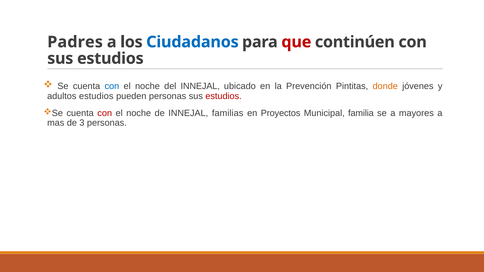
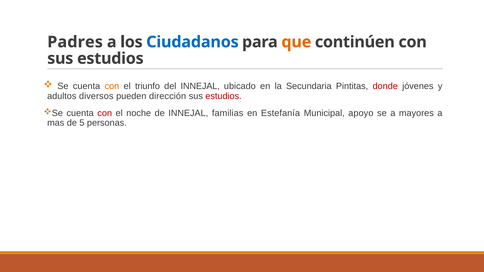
que colour: red -> orange (296, 42)
con colour: blue -> orange (112, 86)
noche: noche -> triunfo (148, 86)
Prevención: Prevención -> Secundaria (309, 86)
donde colour: orange -> red (385, 86)
adultos estudios: estudios -> diversos (96, 96)
pueden personas: personas -> dirección (168, 96)
Proyectos: Proyectos -> Estefanía (281, 113)
familia: familia -> apoyo (361, 113)
3: 3 -> 5 (82, 123)
